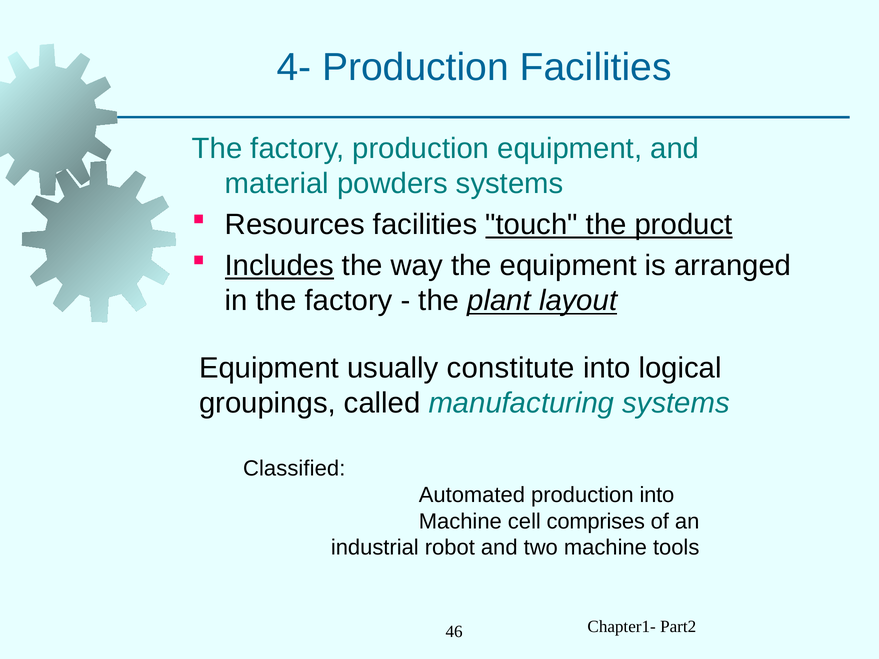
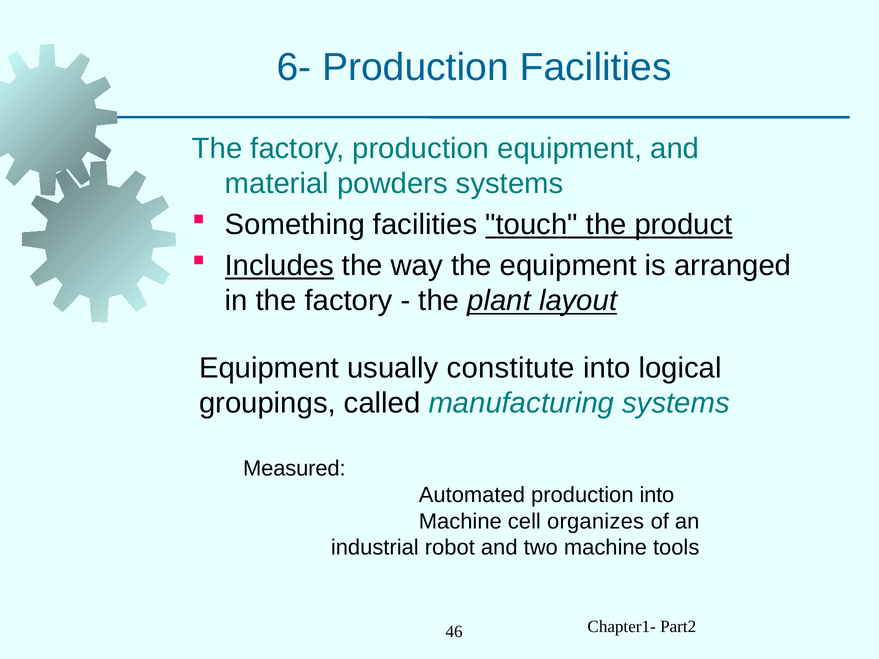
4-: 4- -> 6- (294, 67)
Resources: Resources -> Something (295, 225)
Classified: Classified -> Measured (294, 469)
comprises: comprises -> organizes (596, 521)
